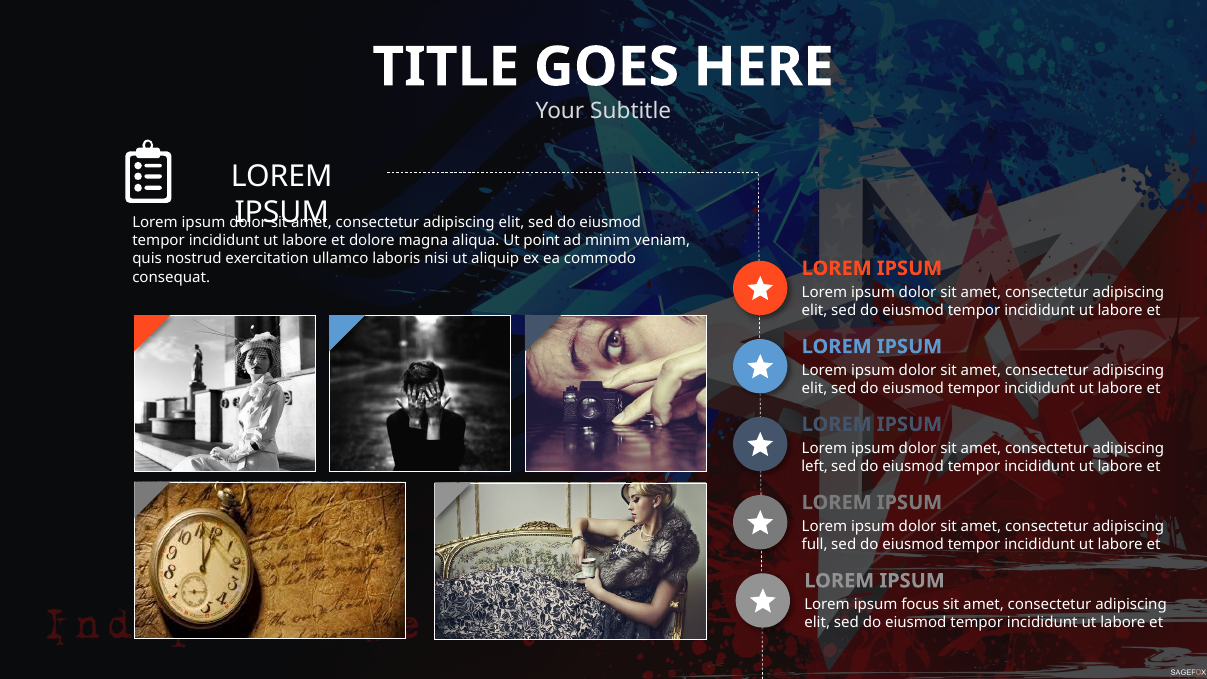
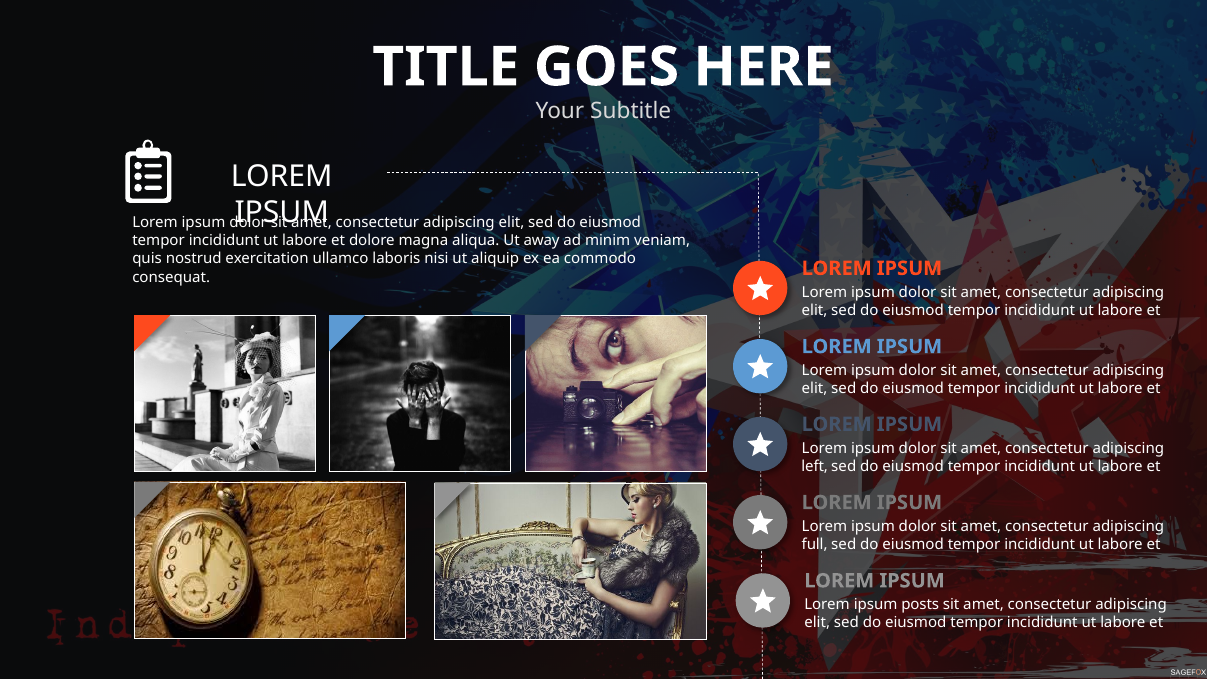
point: point -> away (542, 241)
focus: focus -> posts (920, 605)
